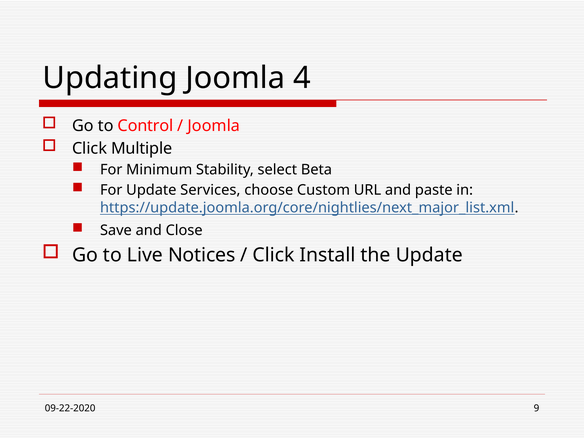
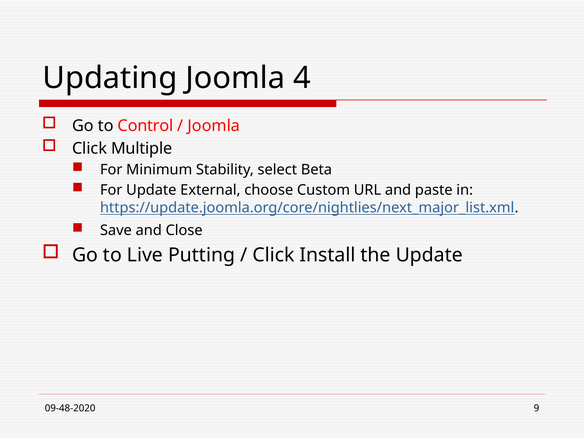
Services: Services -> External (210, 190)
Notices: Notices -> Putting (202, 255)
09-22-2020: 09-22-2020 -> 09-48-2020 (70, 408)
